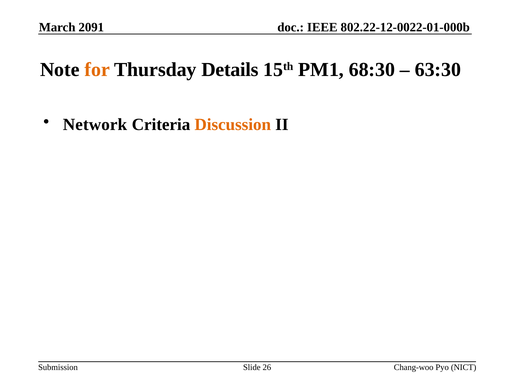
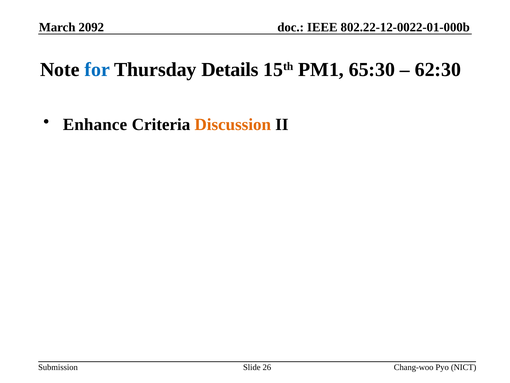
2091: 2091 -> 2092 (91, 27)
for colour: orange -> blue (97, 69)
68:30: 68:30 -> 65:30 (372, 69)
63:30: 63:30 -> 62:30 (438, 69)
Network: Network -> Enhance (95, 124)
